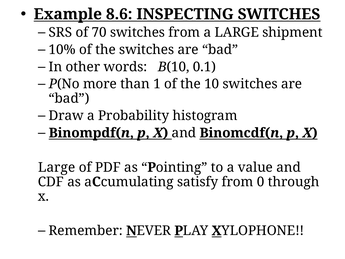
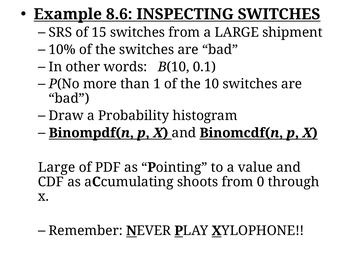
70: 70 -> 15 (99, 32)
satisfy: satisfy -> shoots (198, 182)
